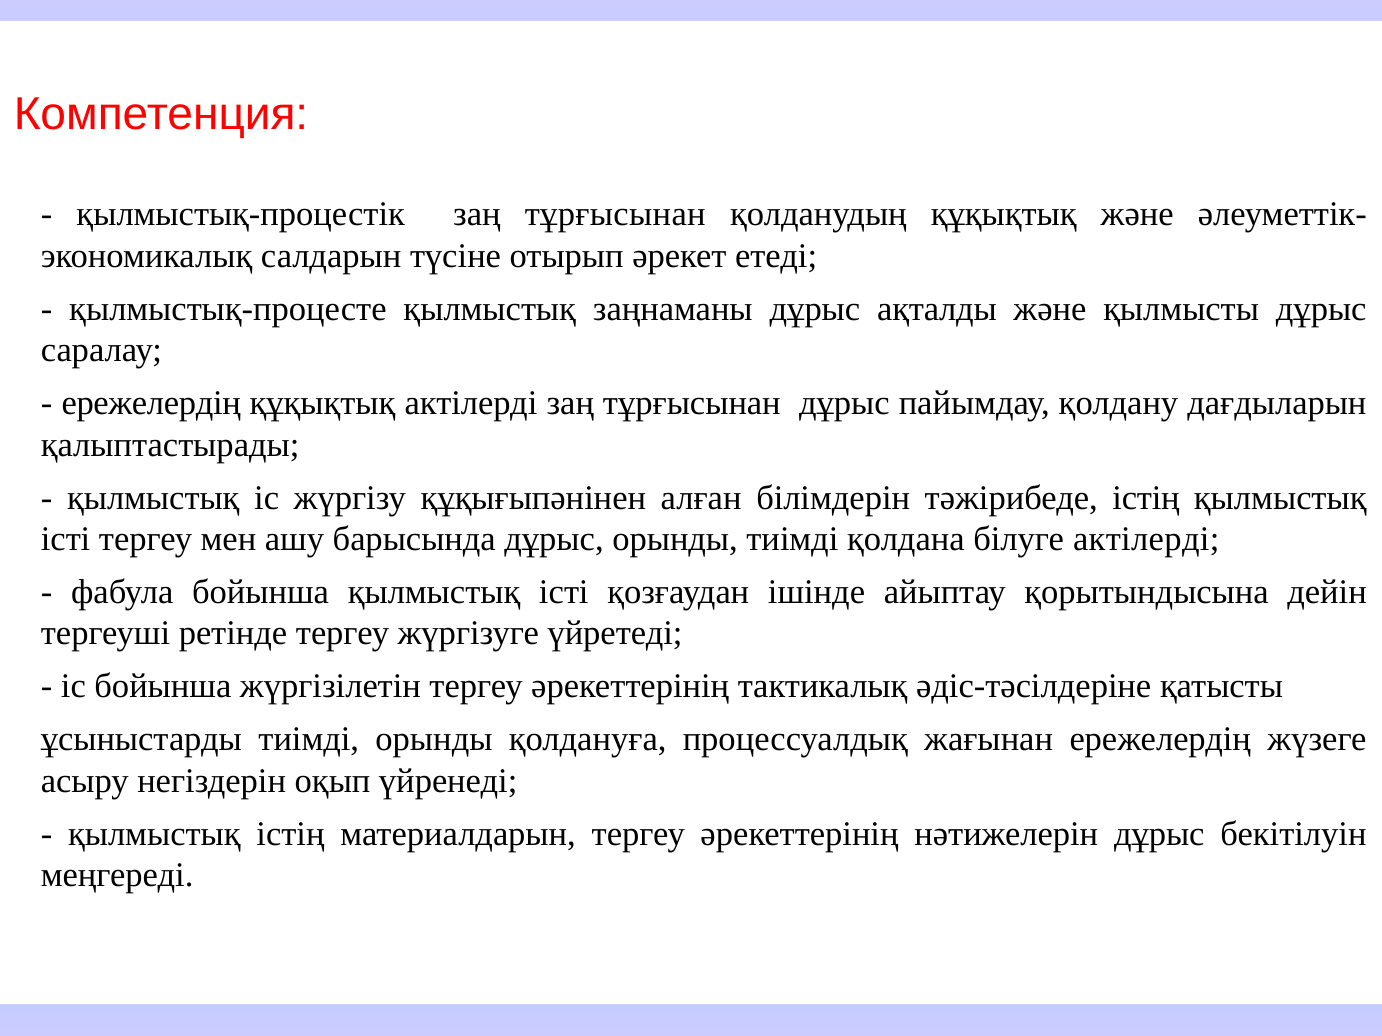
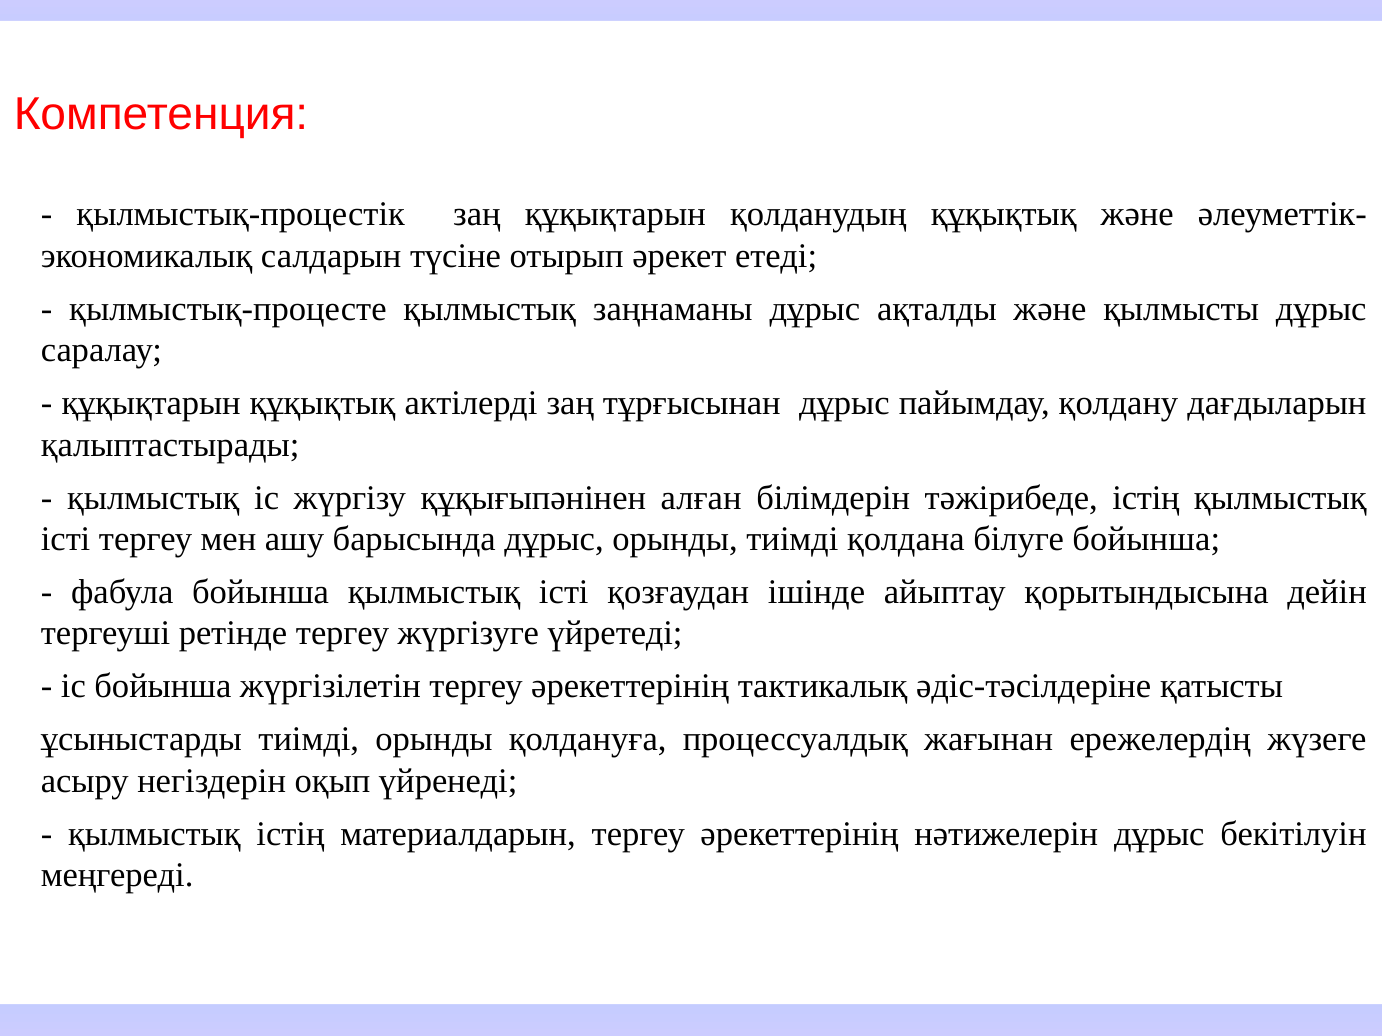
қылмыстық-процестік заң тұрғысынан: тұрғысынан -> құқықтарын (615, 215)
ережелердің: ережелердің -> құқықтарын (151, 403)
білуге актілерді: актілерді -> бойынша (1146, 539)
